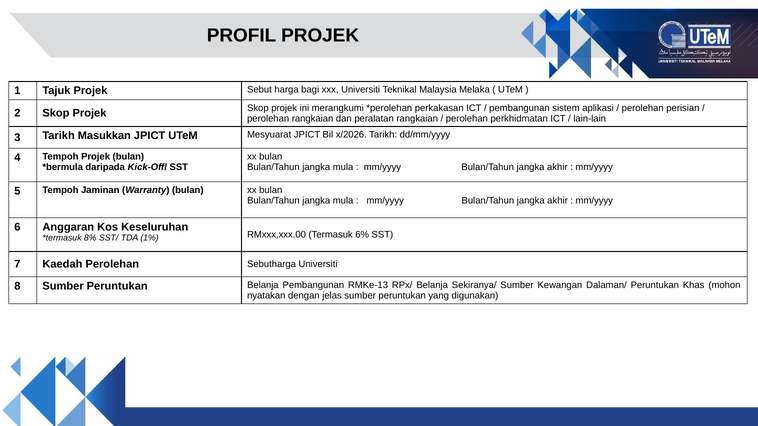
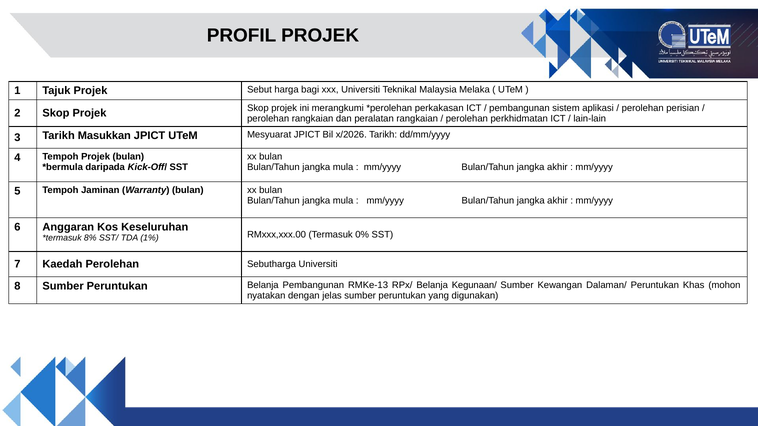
6%: 6% -> 0% (362, 235)
Sekiranya/: Sekiranya/ -> Kegunaan/ (474, 285)
